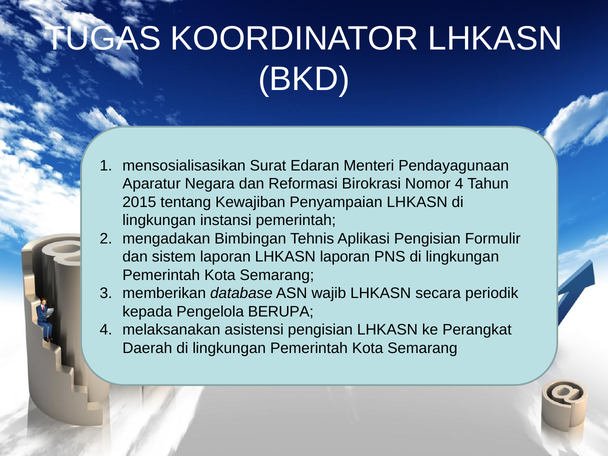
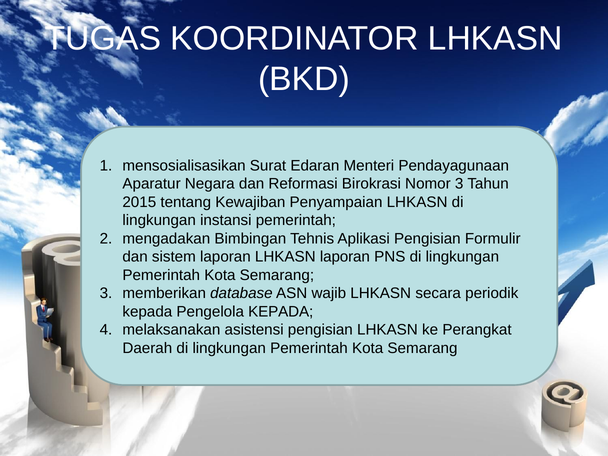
Nomor 4: 4 -> 3 (459, 184)
Pengelola BERUPA: BERUPA -> KEPADA (281, 312)
